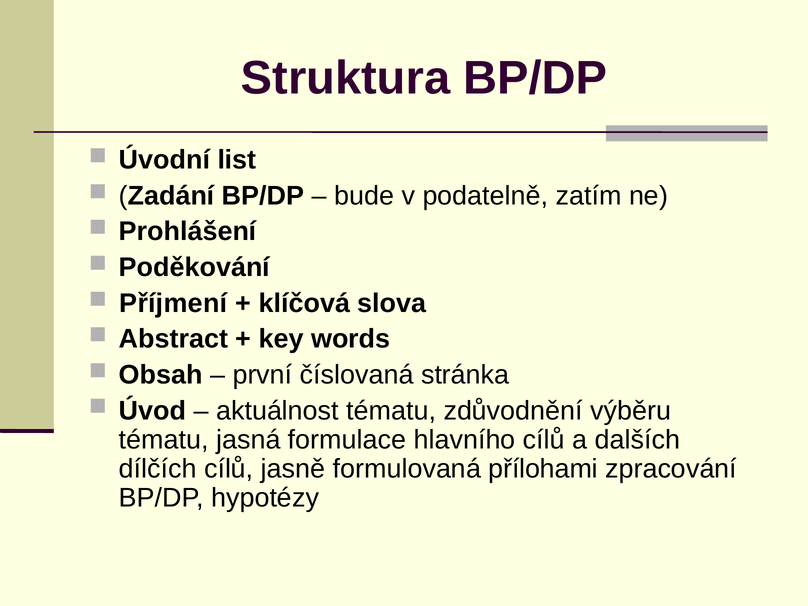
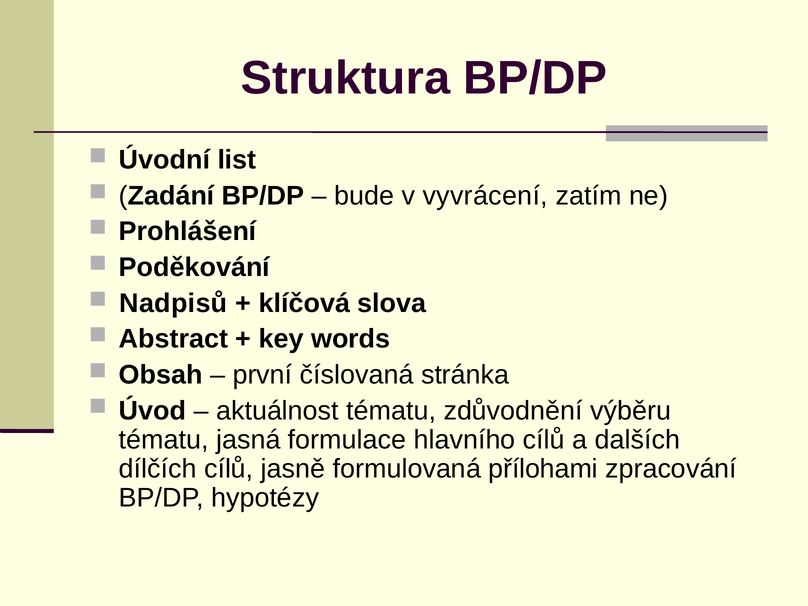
podatelně: podatelně -> vyvrácení (485, 196)
Příjmení: Příjmení -> Nadpisů (173, 303)
